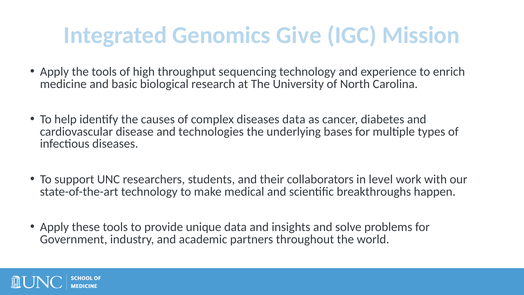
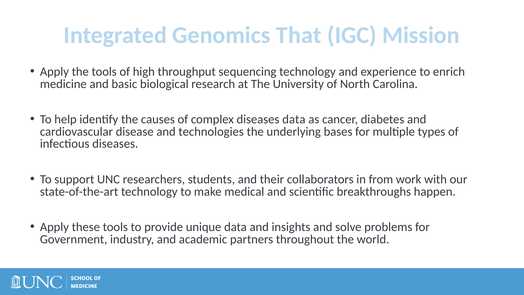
Give: Give -> That (299, 35)
level: level -> from (381, 179)
